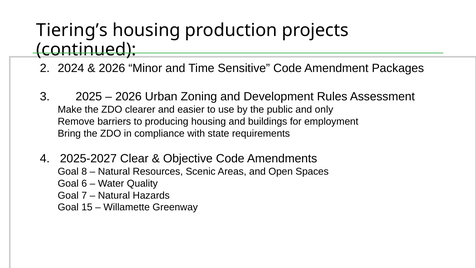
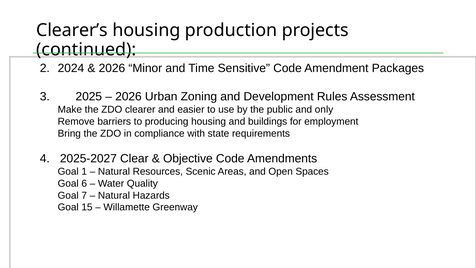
Tiering’s: Tiering’s -> Clearer’s (72, 30)
8: 8 -> 1 (84, 171)
